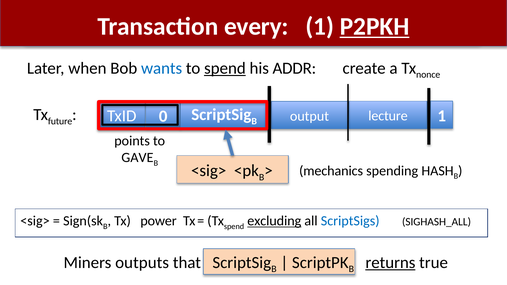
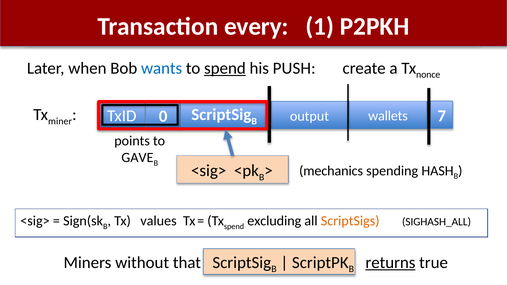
P2PKH underline: present -> none (375, 26)
ADDR: ADDR -> PUSH (294, 68)
future: future -> miner (60, 121)
lecture: lecture -> wallets (388, 116)
1: 1 -> 7 (442, 116)
power: power -> values (158, 221)
excluding underline: present -> none (274, 221)
ScriptSigs colour: blue -> orange (350, 221)
outputs: outputs -> without (142, 263)
